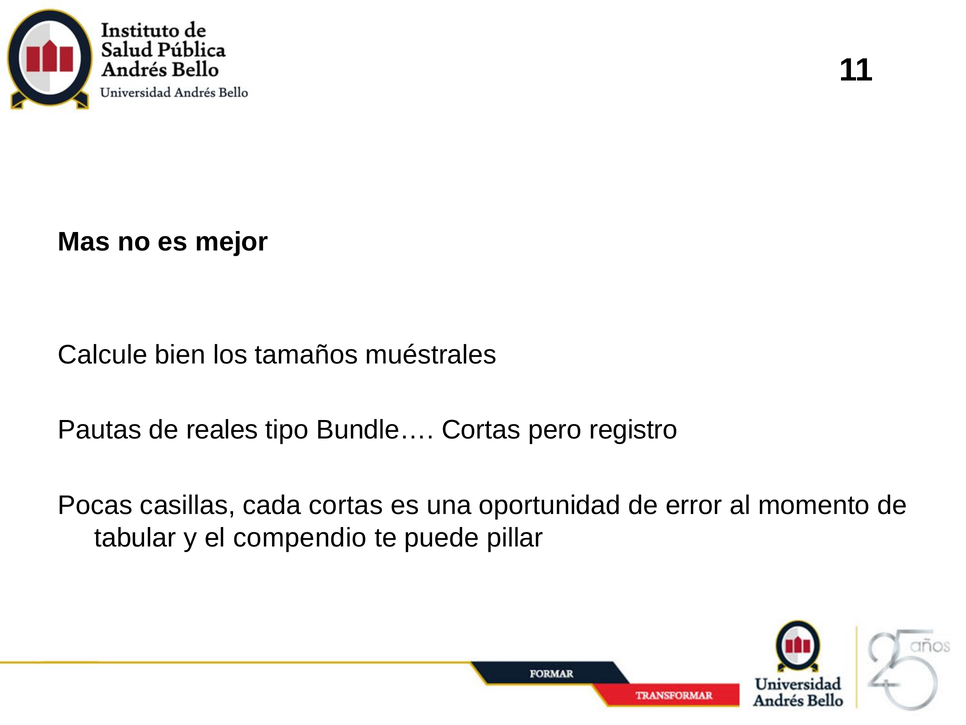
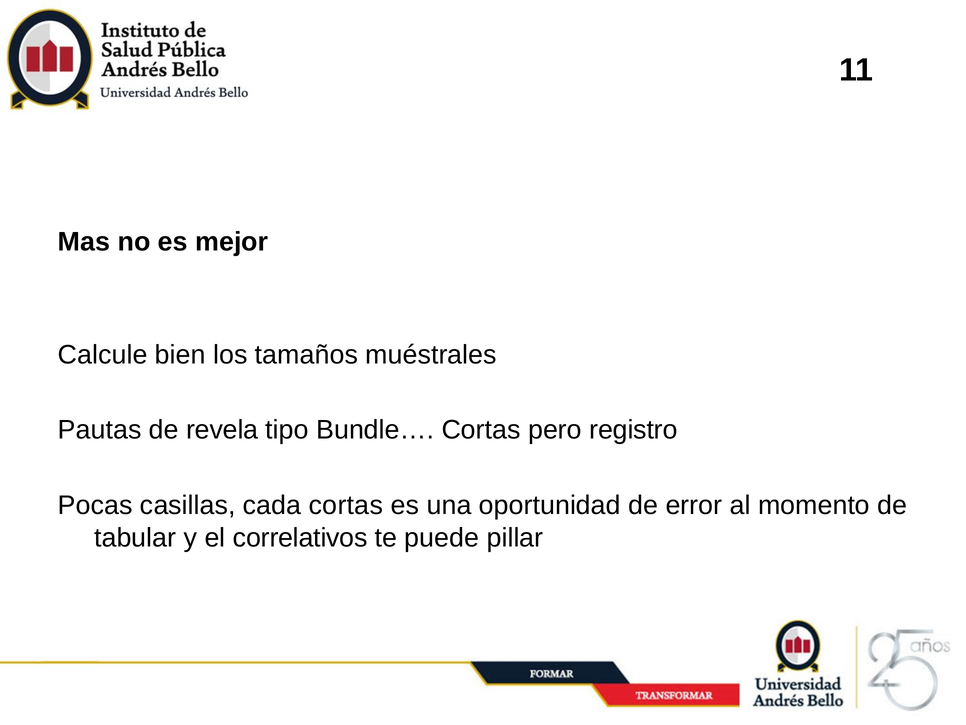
reales: reales -> revela (222, 430)
compendio: compendio -> correlativos (300, 537)
